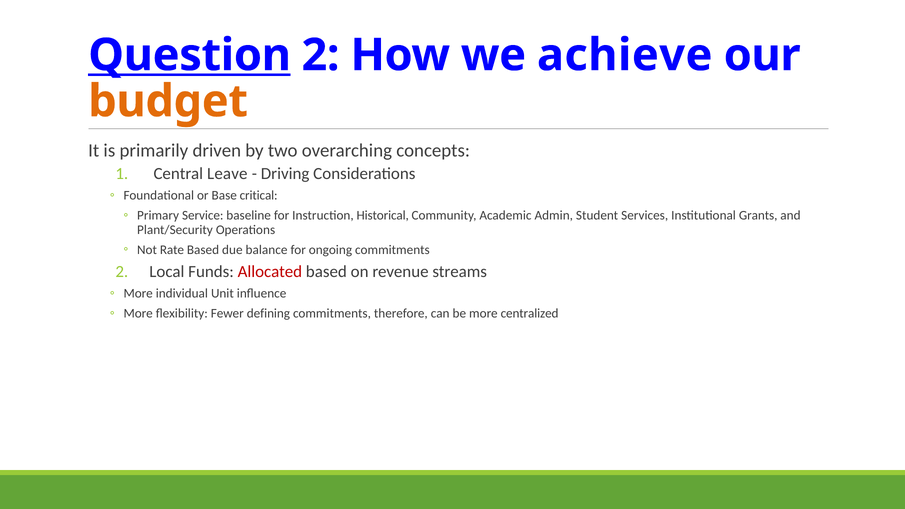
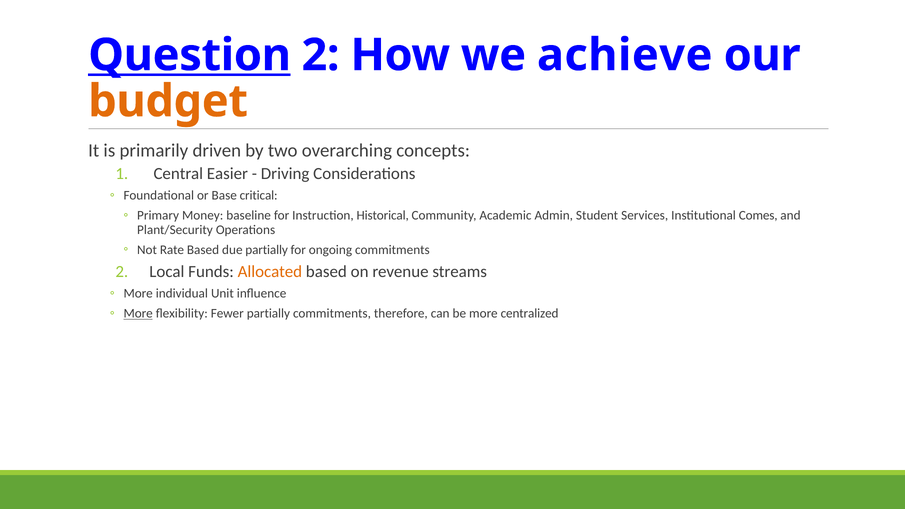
Leave: Leave -> Easier (227, 174)
Service: Service -> Money (203, 216)
Grants: Grants -> Comes (758, 216)
due balance: balance -> partially (267, 250)
Allocated colour: red -> orange (270, 272)
More underline: none -> present (138, 314)
Fewer defining: defining -> partially (268, 314)
